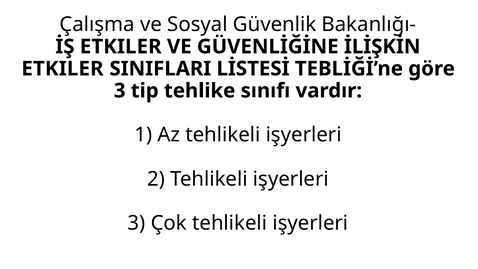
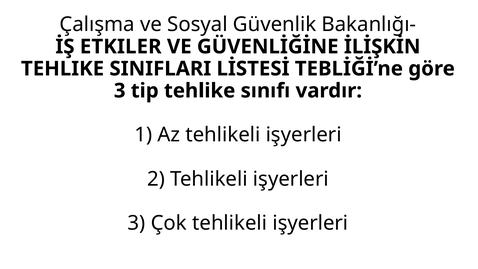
ETKILER: ETKILER -> TEHLIKE (63, 69)
